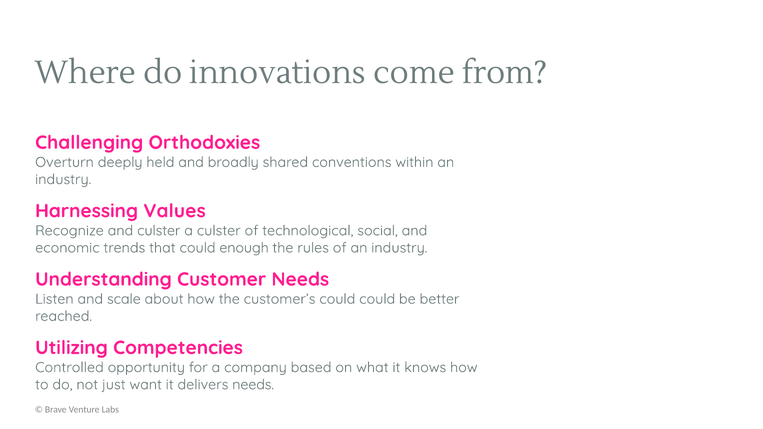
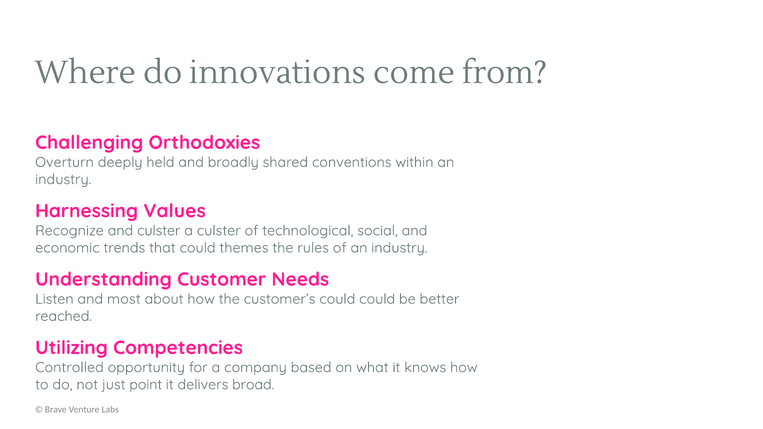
enough: enough -> themes (244, 248)
scale: scale -> most (124, 299)
want: want -> point (146, 385)
delivers needs: needs -> broad (253, 385)
